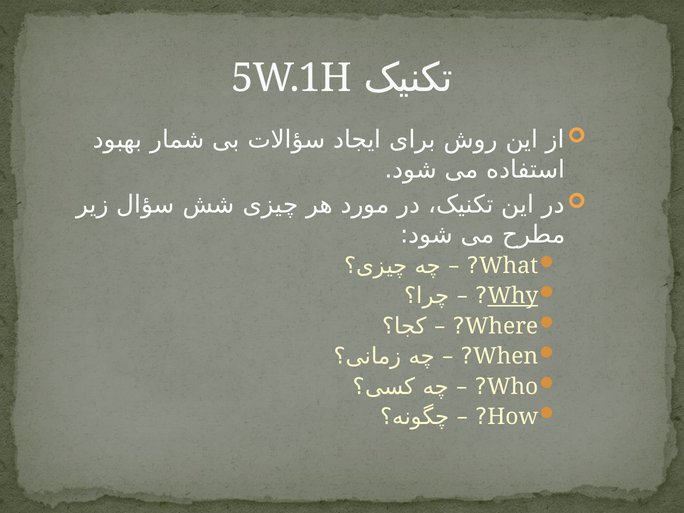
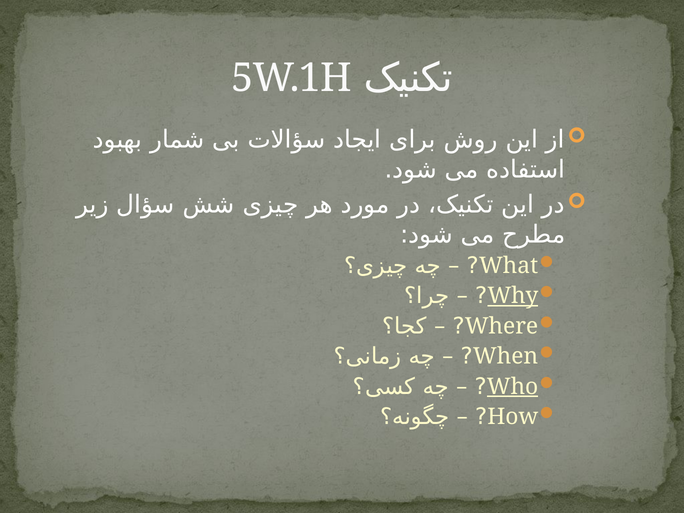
Who underline: none -> present (513, 387)
